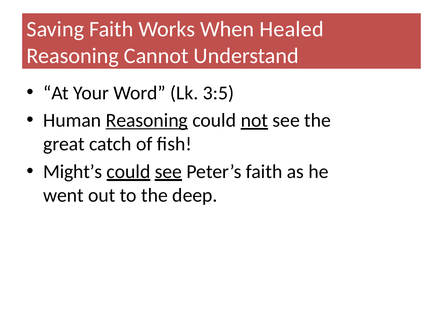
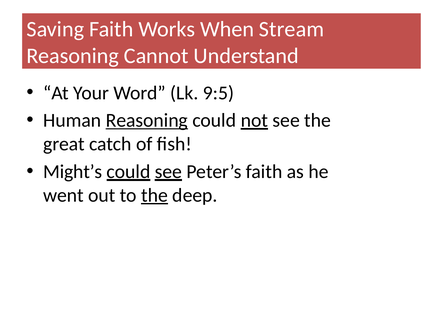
Healed: Healed -> Stream (292, 29)
3:5: 3:5 -> 9:5 (218, 93)
the underline: none -> present (154, 195)
